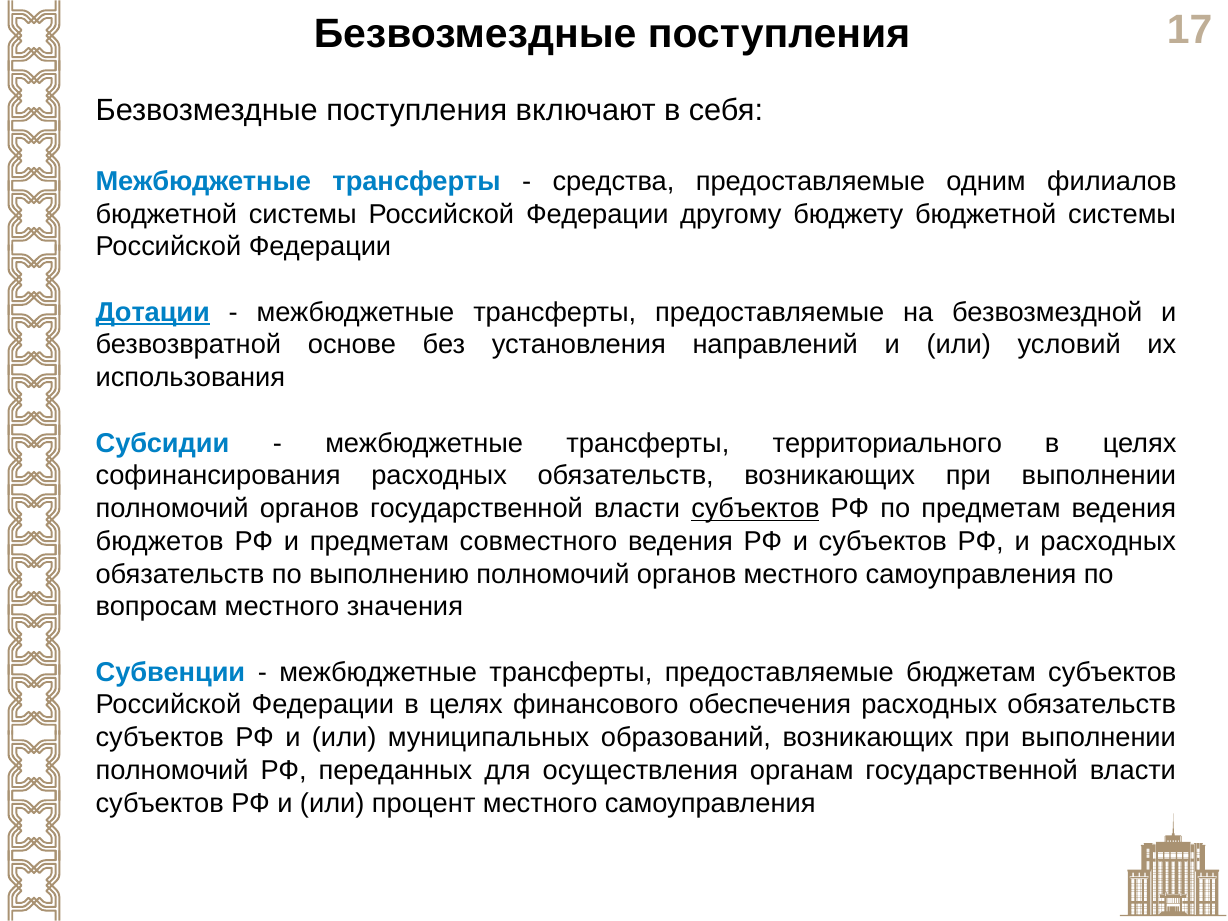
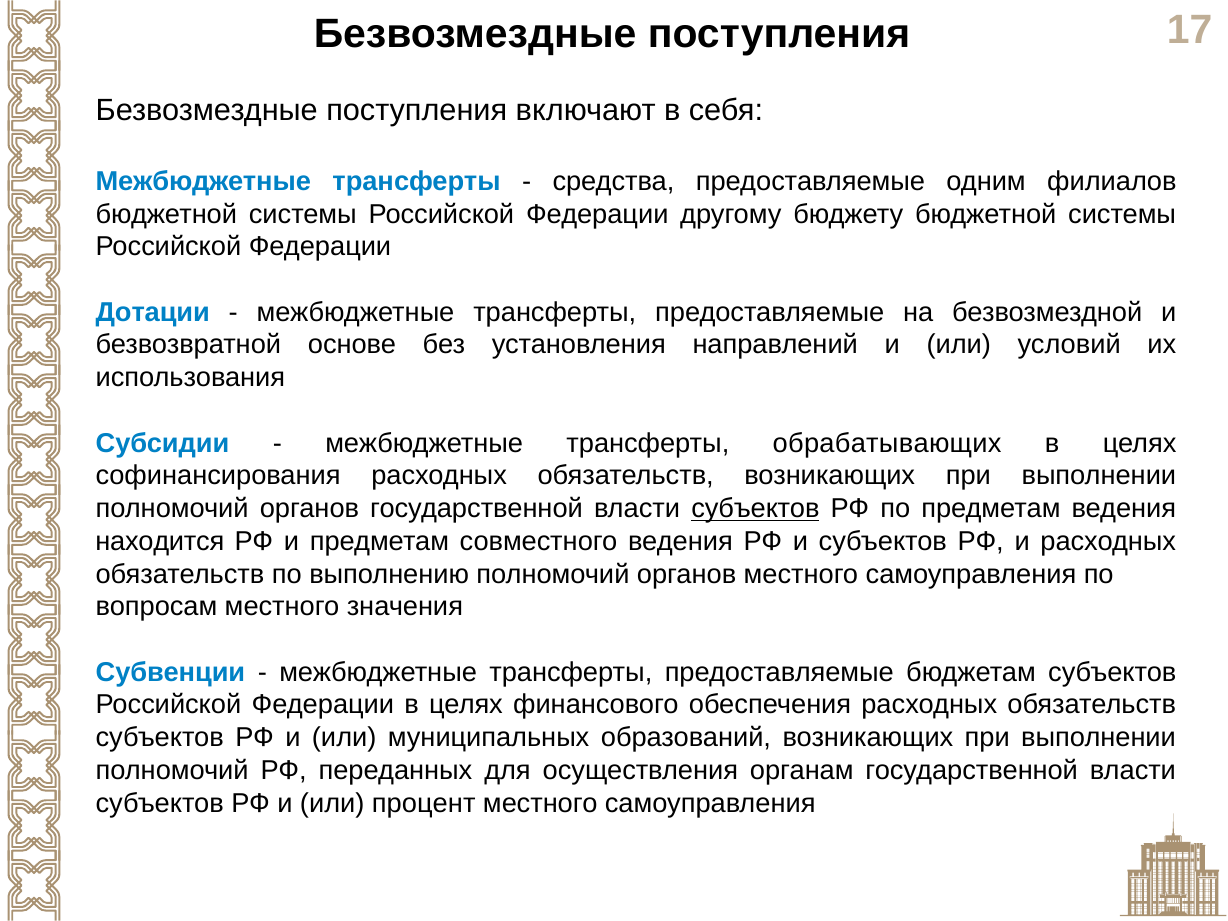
Дотации underline: present -> none (153, 312)
территориального: территориального -> обрабатывающих (887, 443)
бюджетов: бюджетов -> находится (160, 541)
